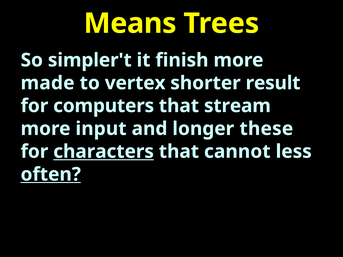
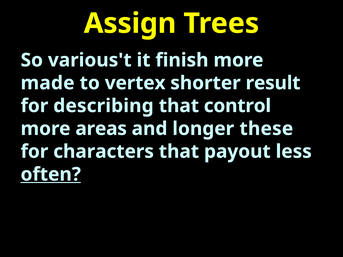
Means: Means -> Assign (130, 23)
simpler't: simpler't -> various't (90, 60)
computers: computers -> describing (103, 106)
stream: stream -> control (237, 106)
input: input -> areas (101, 129)
characters underline: present -> none (104, 152)
cannot: cannot -> payout (237, 152)
